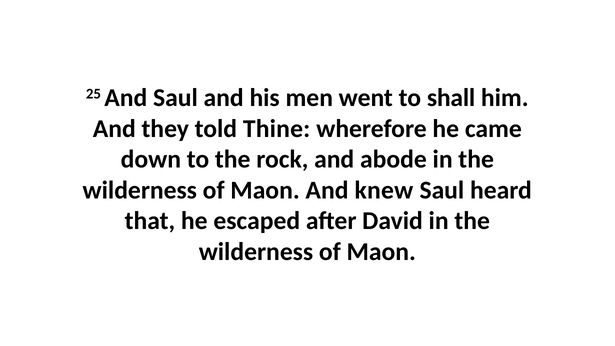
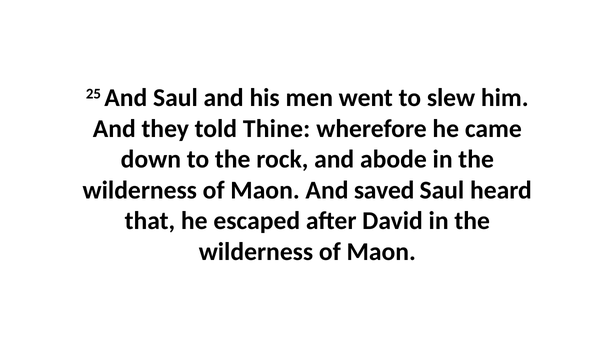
shall: shall -> slew (451, 98)
knew: knew -> saved (384, 190)
